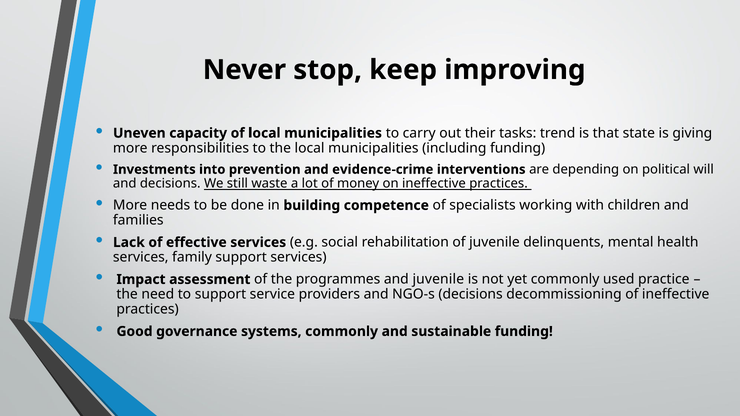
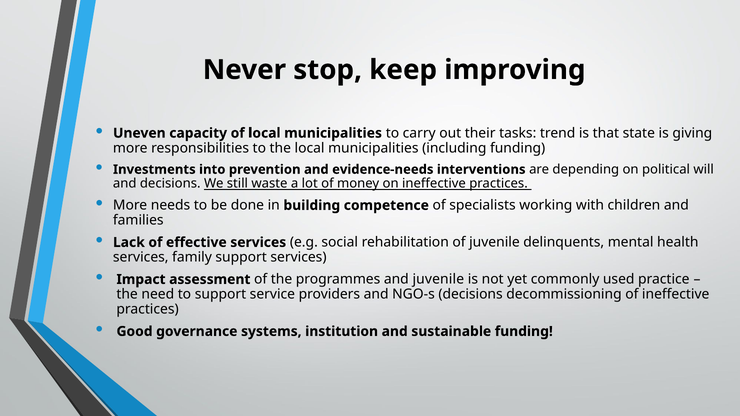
evidence-crime: evidence-crime -> evidence-needs (383, 170)
systems commonly: commonly -> institution (342, 332)
